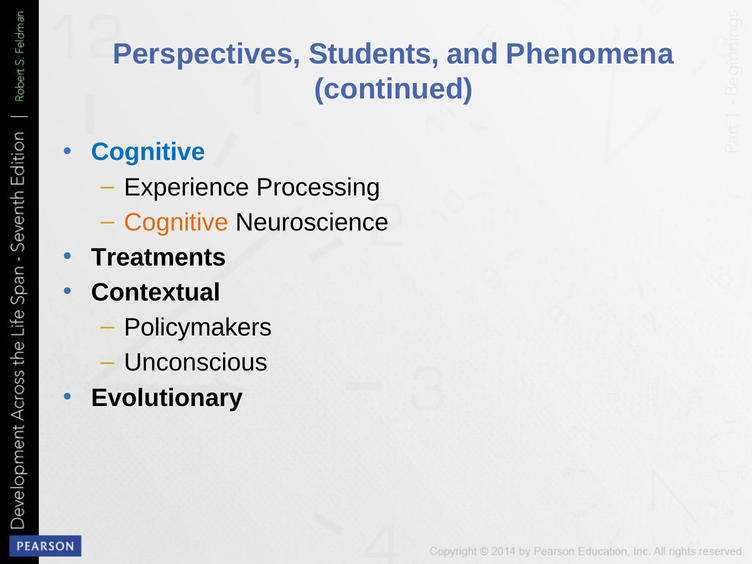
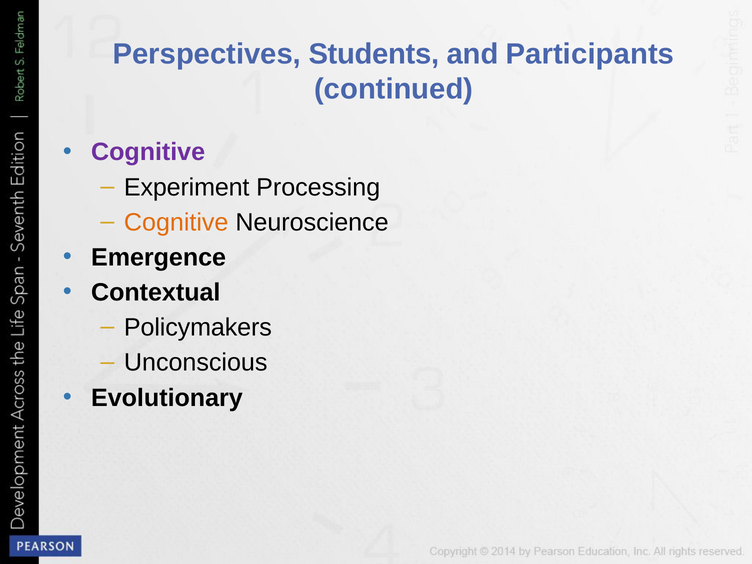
Phenomena: Phenomena -> Participants (590, 54)
Cognitive colour: blue -> purple (148, 152)
Experience: Experience -> Experiment (187, 187)
Treatments: Treatments -> Emergence (159, 257)
